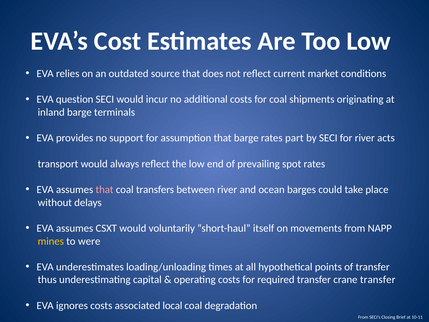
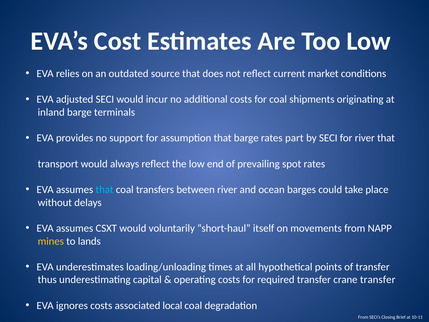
question: question -> adjusted (75, 99)
river acts: acts -> that (386, 138)
that colour: pink -> light blue (105, 189)
were: were -> lands (89, 241)
